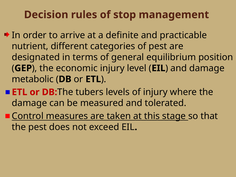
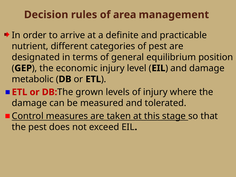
stop: stop -> area (125, 15)
tubers: tubers -> grown (89, 92)
